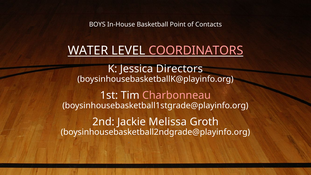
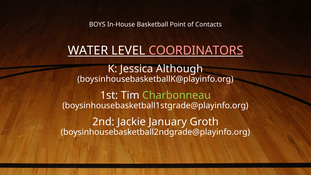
Directors: Directors -> Although (179, 69)
Charbonneau colour: pink -> light green (177, 95)
Melissa: Melissa -> January (168, 122)
